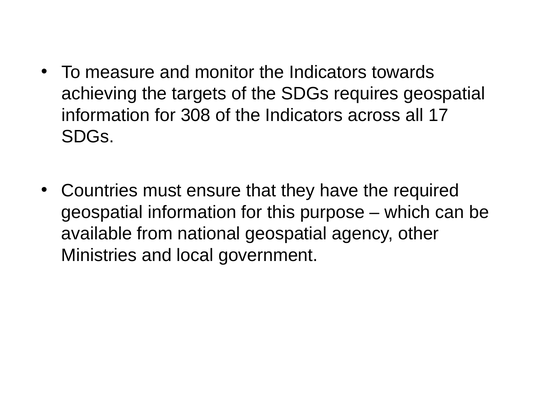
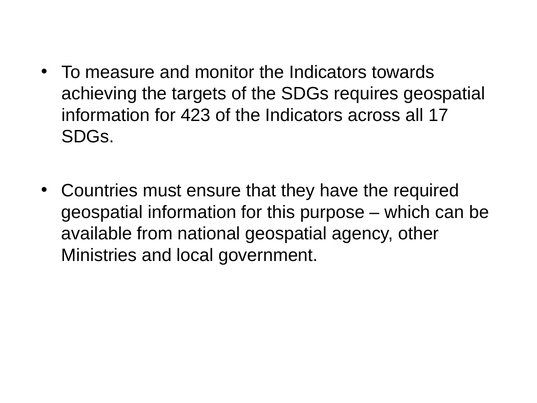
308: 308 -> 423 (196, 115)
